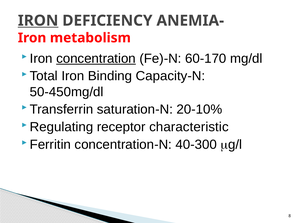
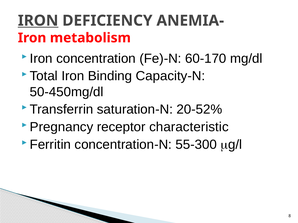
concentration underline: present -> none (96, 59)
20-10%: 20-10% -> 20-52% (199, 110)
Regulating: Regulating -> Pregnancy (62, 127)
40-300: 40-300 -> 55-300 (196, 145)
